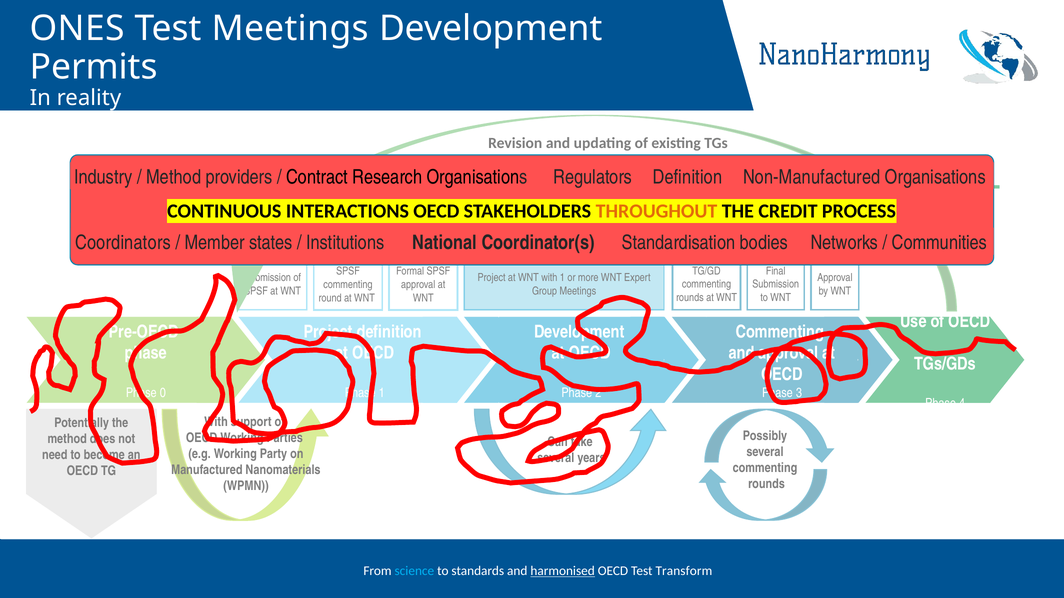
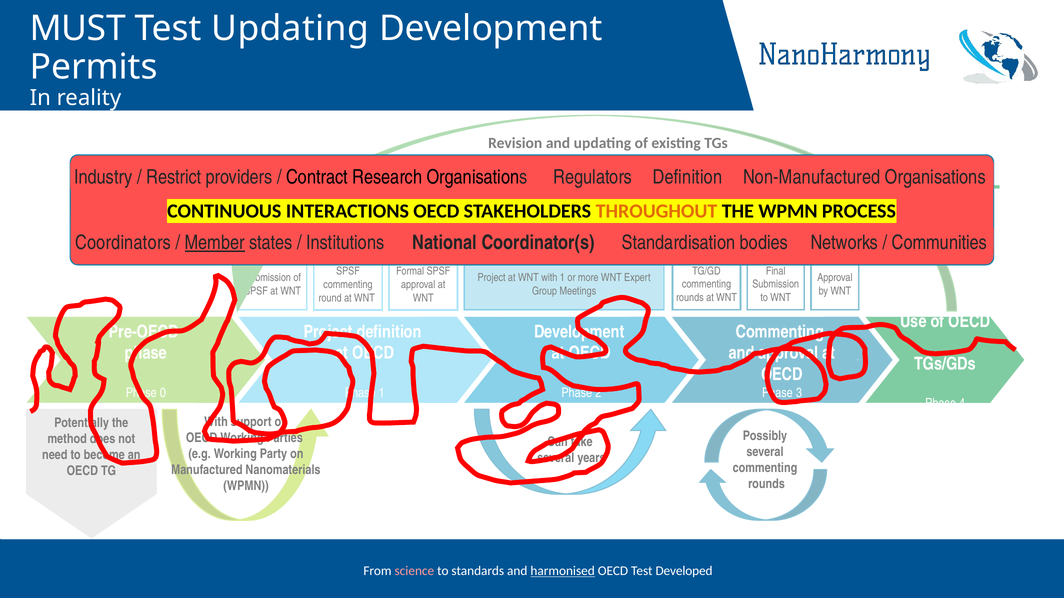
ONES: ONES -> MUST (78, 29)
Test Meetings: Meetings -> Updating (290, 29)
Method: Method -> Restrict (174, 177)
THE CREDIT: CREDIT -> WPMN (788, 211)
Member underline: none -> present (215, 243)
science colour: light blue -> pink (414, 571)
Transform: Transform -> Developed (684, 571)
